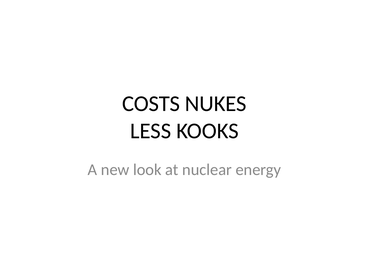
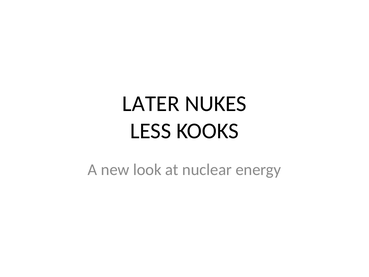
COSTS: COSTS -> LATER (151, 104)
